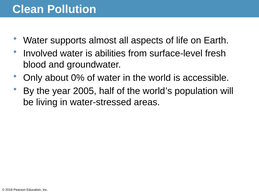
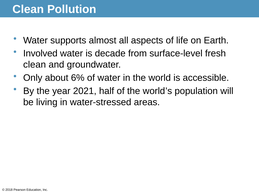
abilities: abilities -> decade (110, 53)
blood: blood -> clean (35, 64)
0%: 0% -> 6% (78, 78)
2005: 2005 -> 2021 (85, 91)
